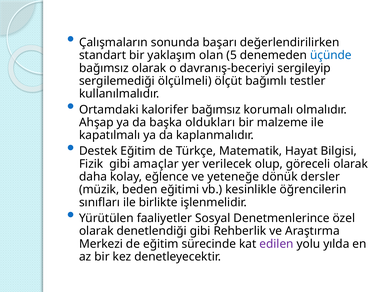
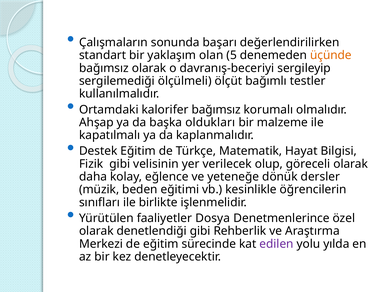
üçünde colour: blue -> orange (331, 55)
amaçlar: amaçlar -> velisinin (156, 164)
Sosyal: Sosyal -> Dosya (213, 218)
